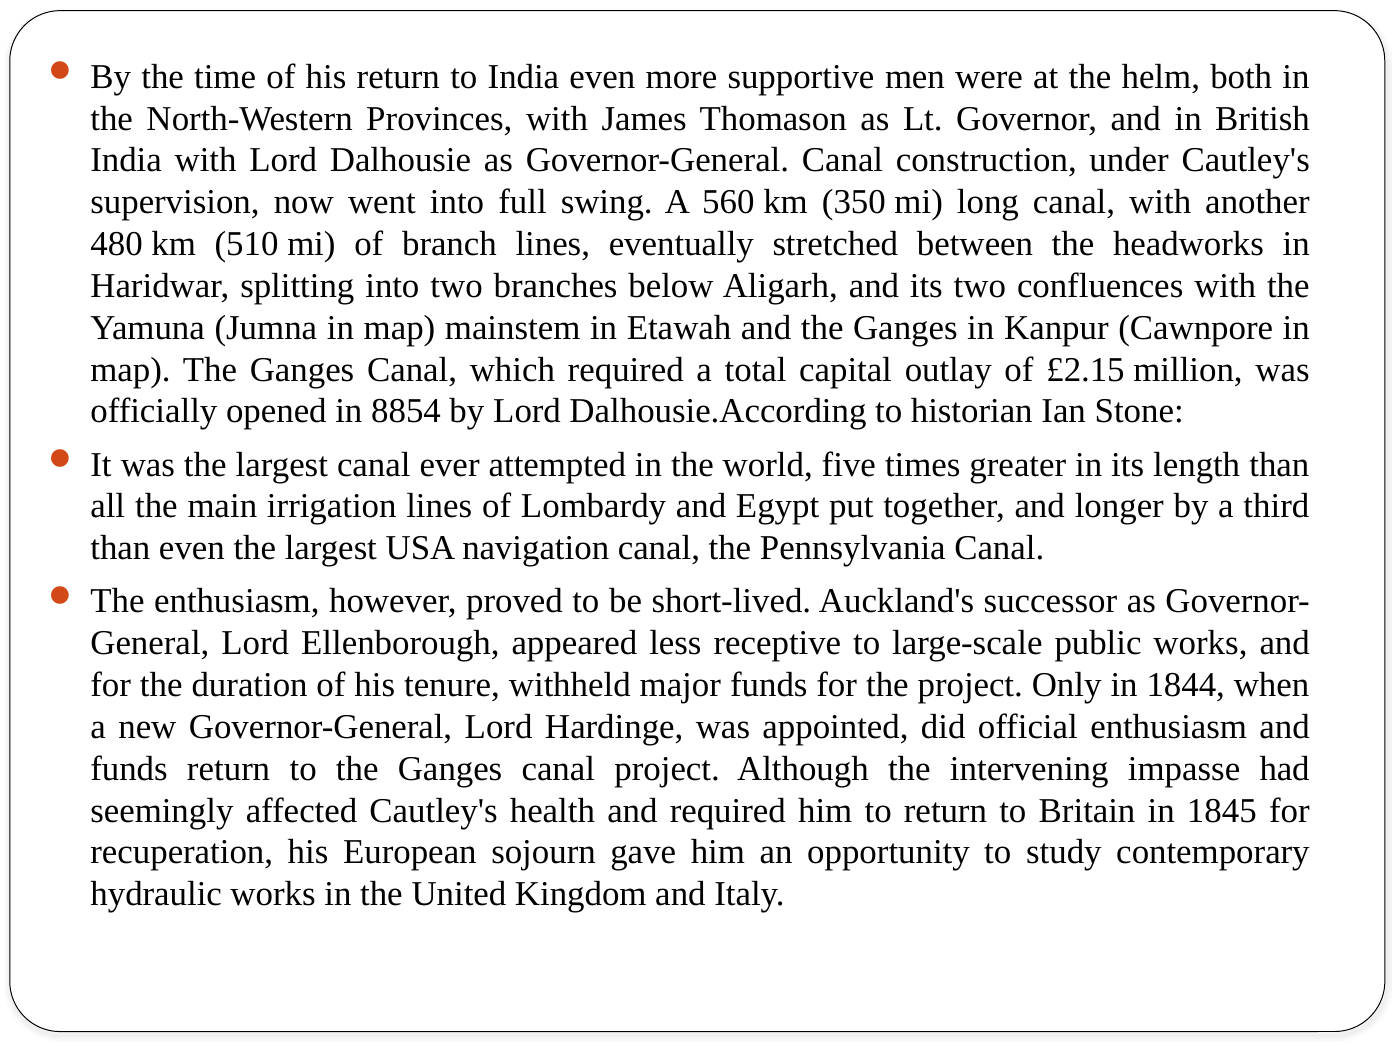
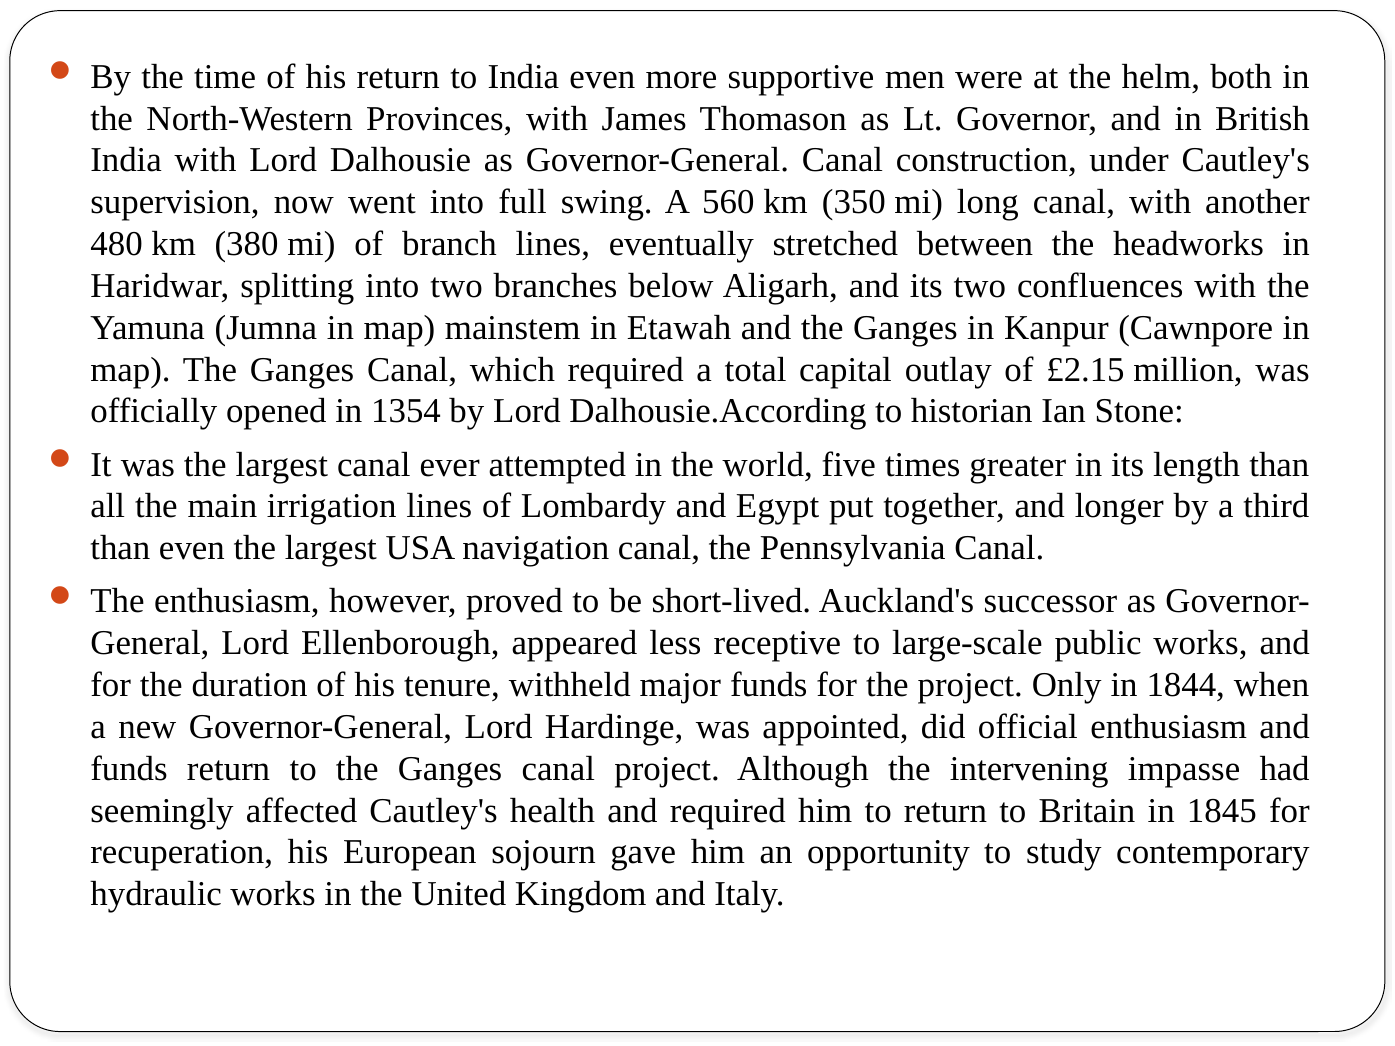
510: 510 -> 380 (247, 244)
8854: 8854 -> 1354 (406, 412)
